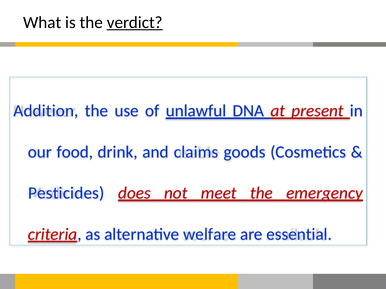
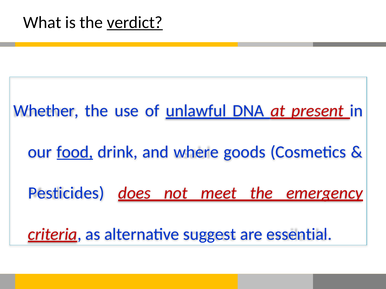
Addition: Addition -> Whether (46, 111)
food underline: none -> present (75, 152)
claims: claims -> where (196, 152)
welfare: welfare -> suggest (210, 235)
